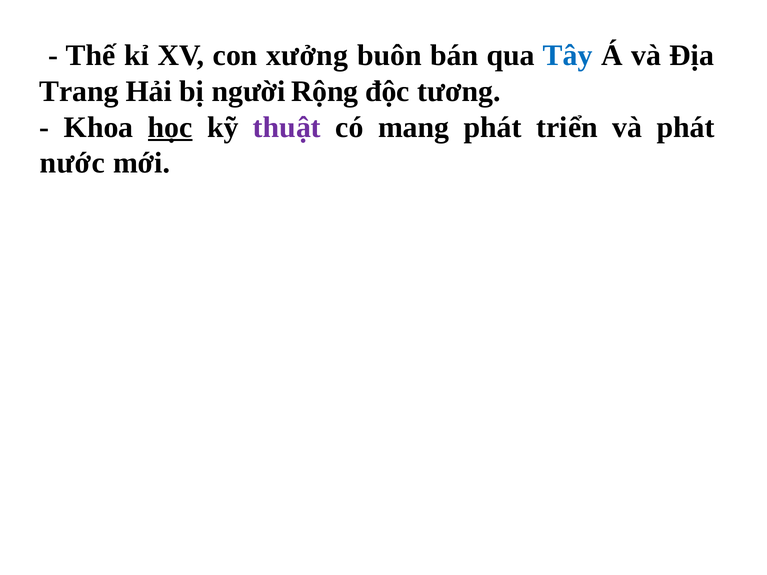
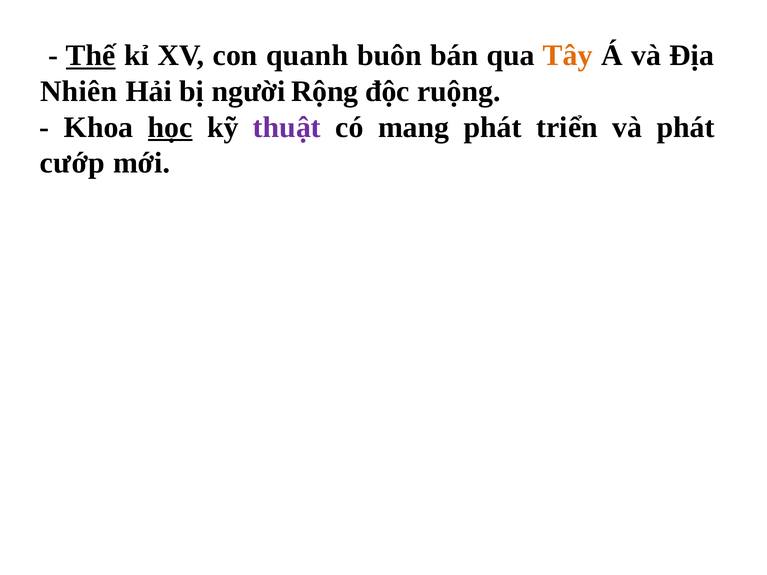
Thế underline: none -> present (91, 56)
xưởng: xưởng -> quanh (307, 56)
Tây colour: blue -> orange (568, 56)
Trang: Trang -> Nhiên (79, 91)
tương: tương -> ruộng (459, 91)
nước: nước -> cướp (72, 163)
